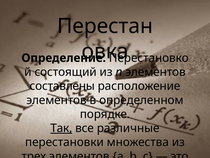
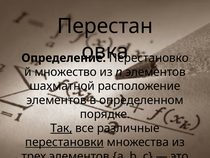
состоящий: состоящий -> множество (66, 72)
составлены: составлены -> шахматной (62, 86)
перестановки underline: none -> present (64, 142)
